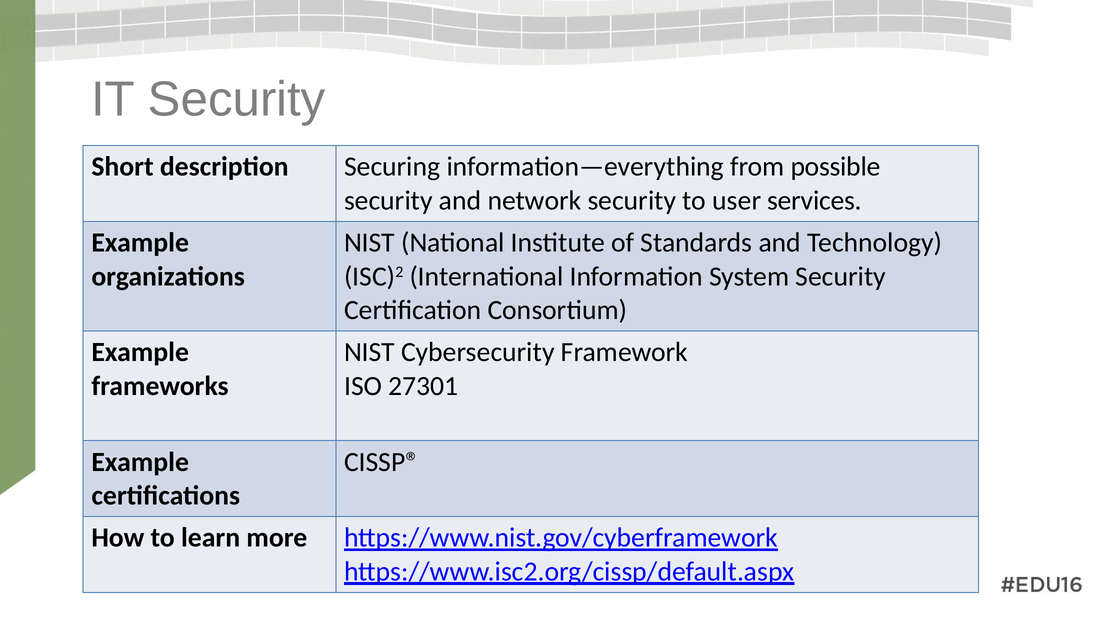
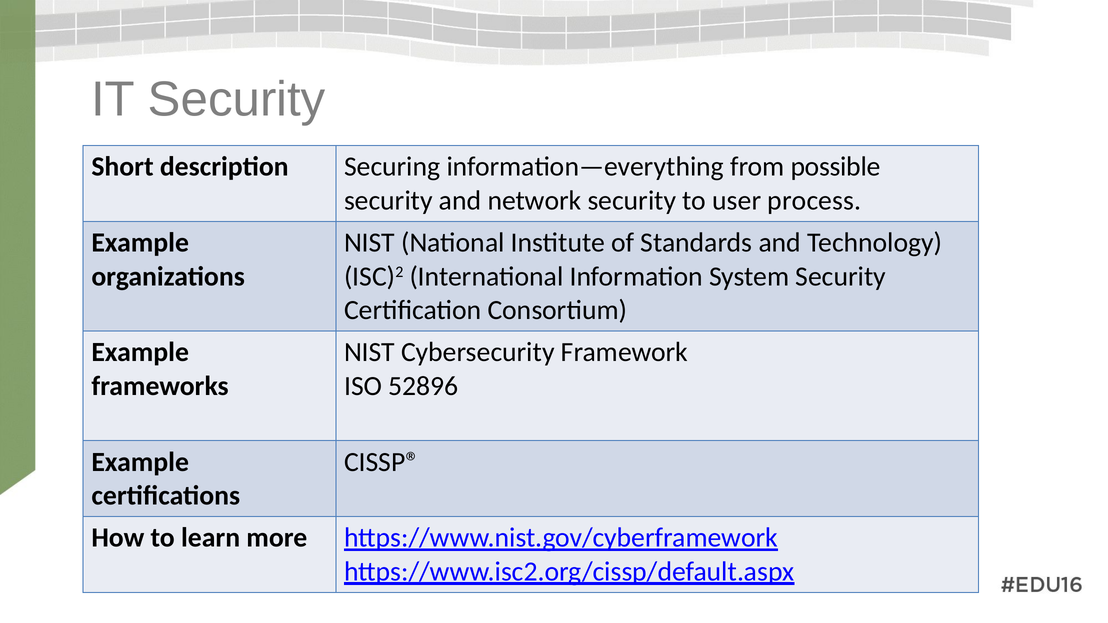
services: services -> process (814, 201)
27301: 27301 -> 52896 (423, 386)
